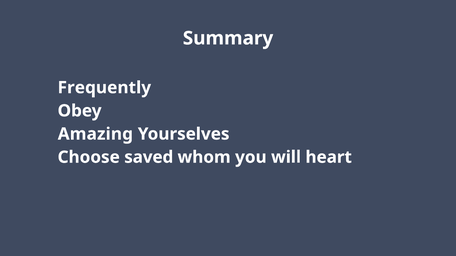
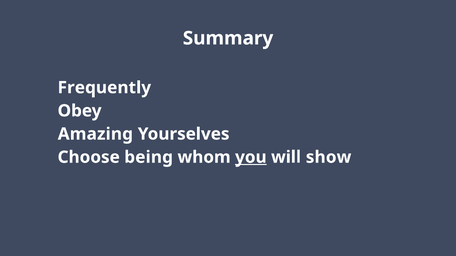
saved: saved -> being (149, 157)
you underline: none -> present (251, 157)
heart: heart -> show (329, 157)
